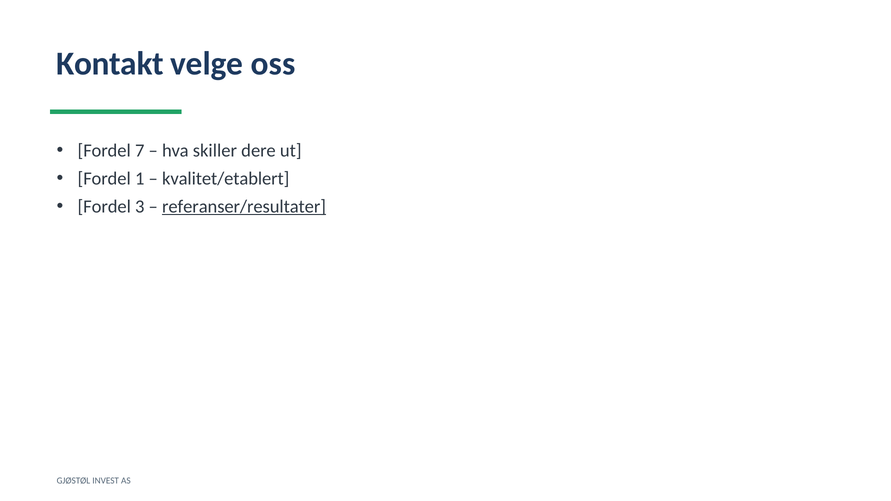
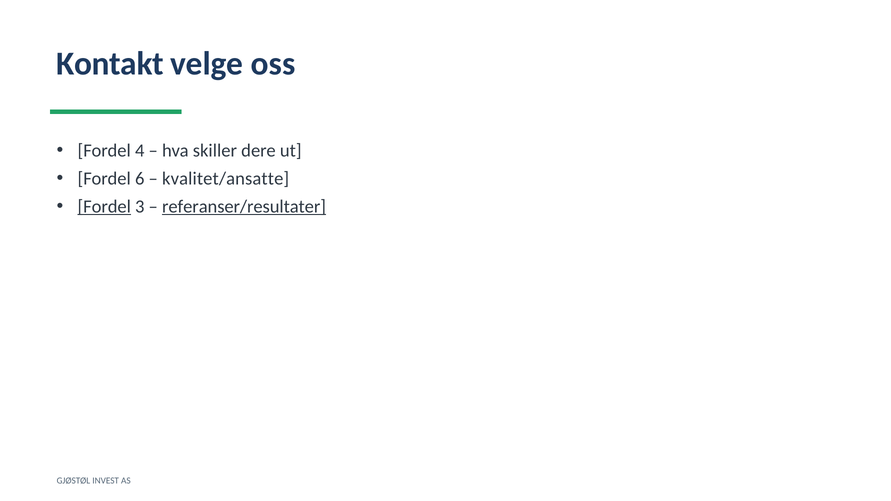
7: 7 -> 4 (140, 151)
1: 1 -> 6 (140, 179)
kvalitet/etablert: kvalitet/etablert -> kvalitet/ansatte (226, 179)
Fordel underline: none -> present (104, 207)
